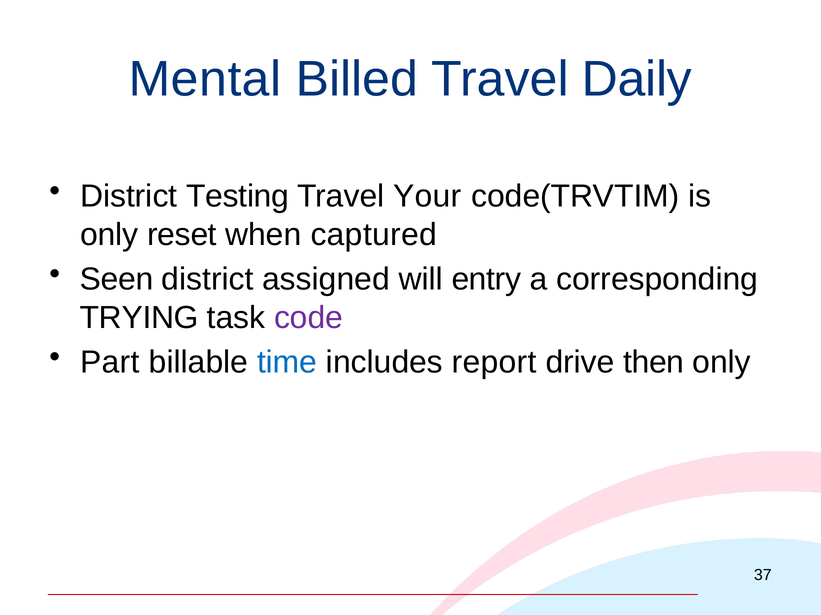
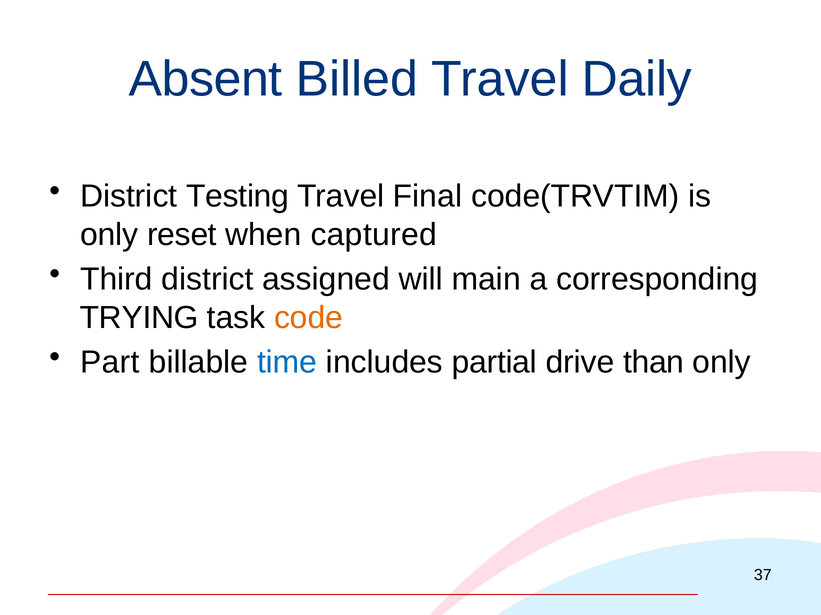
Mental: Mental -> Absent (205, 79)
Your: Your -> Final (428, 197)
Seen: Seen -> Third (116, 280)
entry: entry -> main (486, 280)
code colour: purple -> orange (309, 318)
report: report -> partial (494, 363)
then: then -> than (654, 363)
